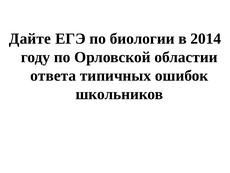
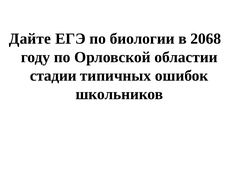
2014: 2014 -> 2068 (206, 39)
ответа: ответа -> стадии (53, 75)
